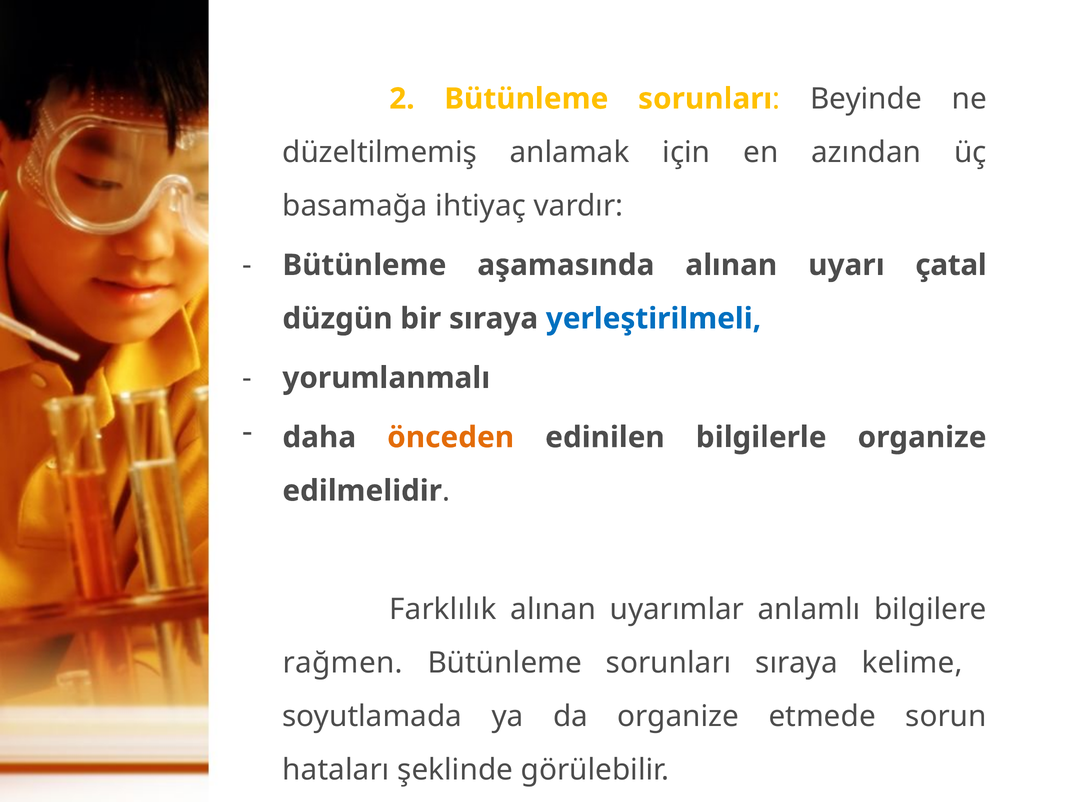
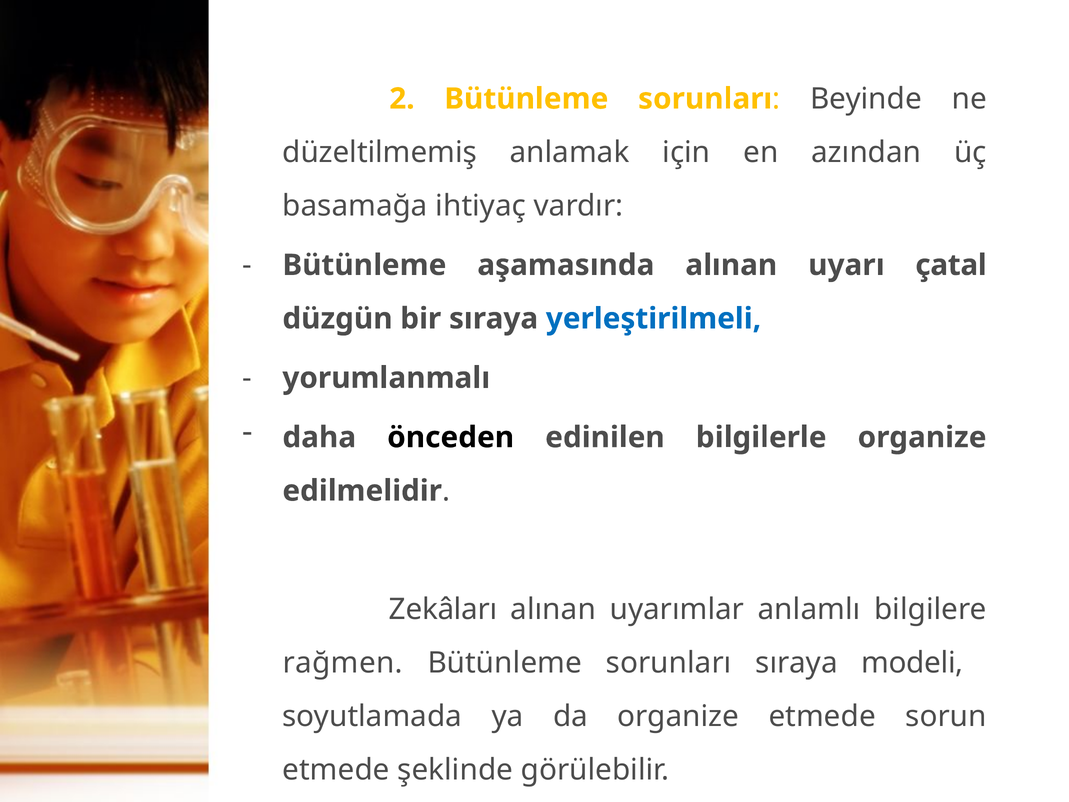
önceden colour: orange -> black (451, 437)
Farklılık: Farklılık -> Zekâları (443, 609)
kelime: kelime -> modeli (912, 663)
hataları: hataları -> etmede (336, 770)
